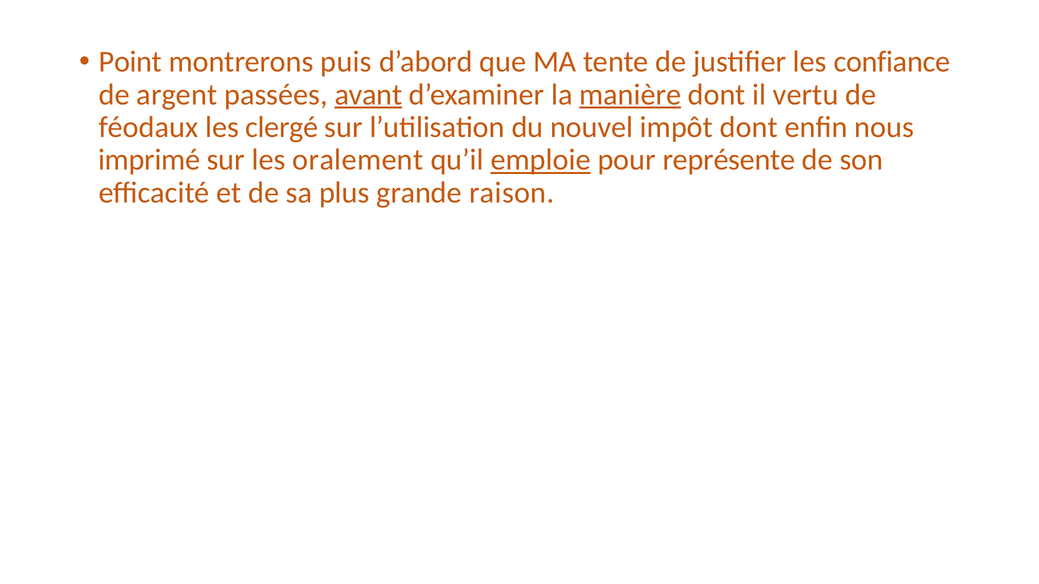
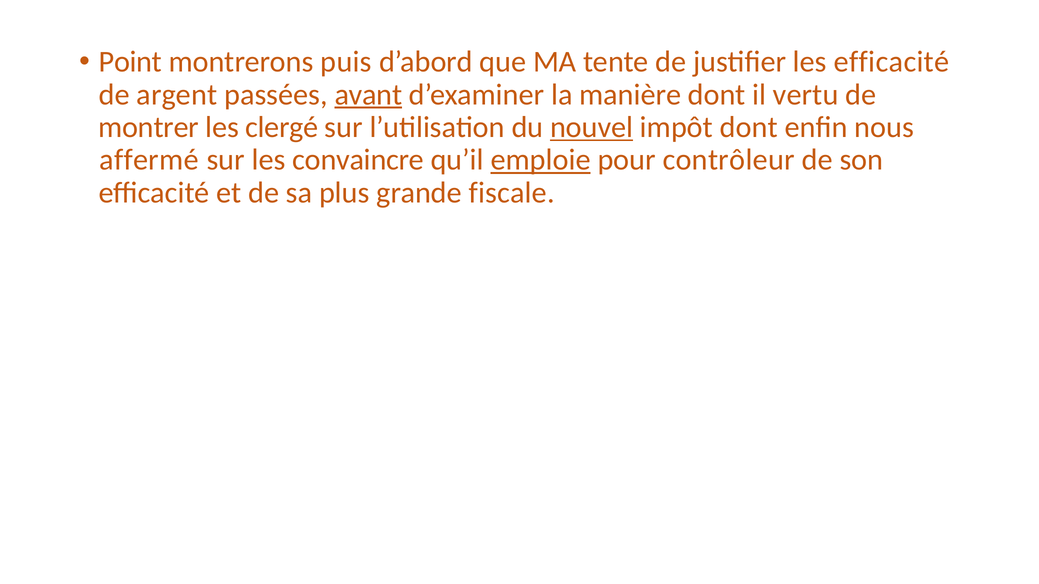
les confiance: confiance -> efficacité (892, 62)
manière underline: present -> none (630, 95)
féodaux: féodaux -> montrer (149, 127)
nouvel underline: none -> present (592, 127)
imprimé: imprimé -> affermé (149, 160)
oralement: oralement -> convaincre (358, 160)
représente: représente -> contrôleur (729, 160)
raison: raison -> fiscale (512, 193)
